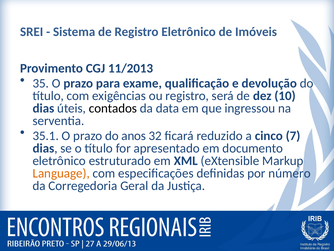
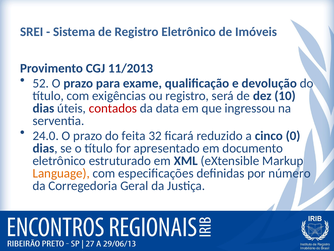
35: 35 -> 52 (41, 83)
contados colour: black -> red (113, 108)
35.1: 35.1 -> 24.0 (46, 135)
anos: anos -> feita (134, 135)
7: 7 -> 0 (293, 135)
